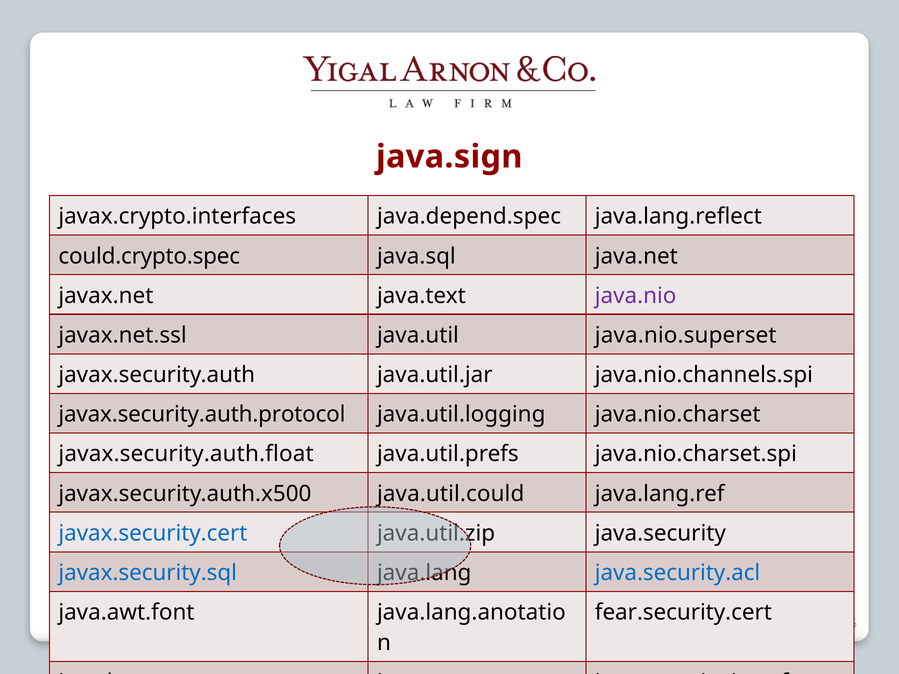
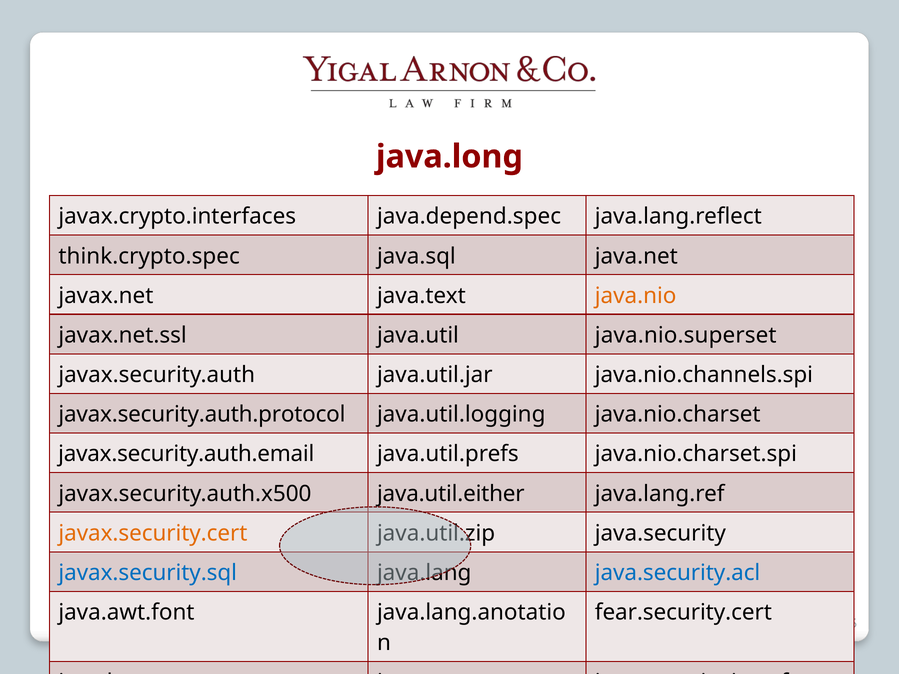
java.sign: java.sign -> java.long (449, 157)
could.crypto.spec: could.crypto.spec -> think.crypto.spec (149, 256)
java.nio colour: purple -> orange (636, 296)
javax.security.auth.float: javax.security.auth.float -> javax.security.auth.email (186, 454)
java.util.could: java.util.could -> java.util.either (451, 494)
javax.security.cert colour: blue -> orange (153, 533)
